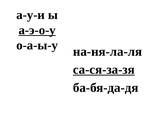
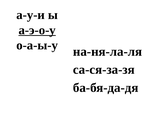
са-ся-за-зя underline: present -> none (104, 70)
